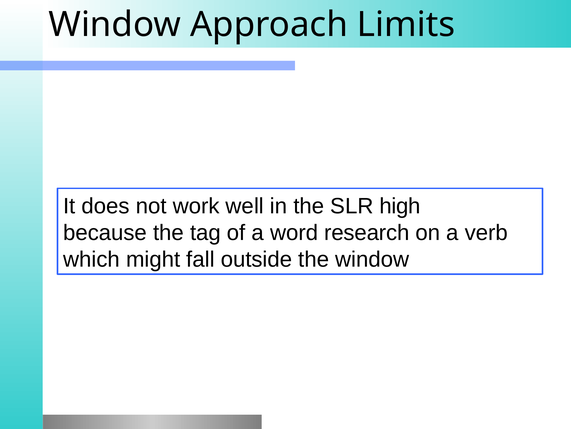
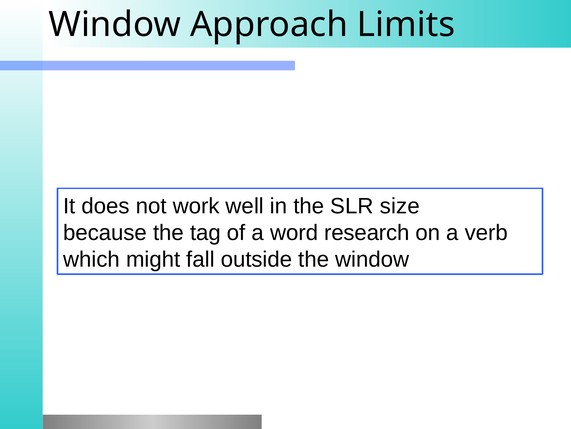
high: high -> size (400, 206)
